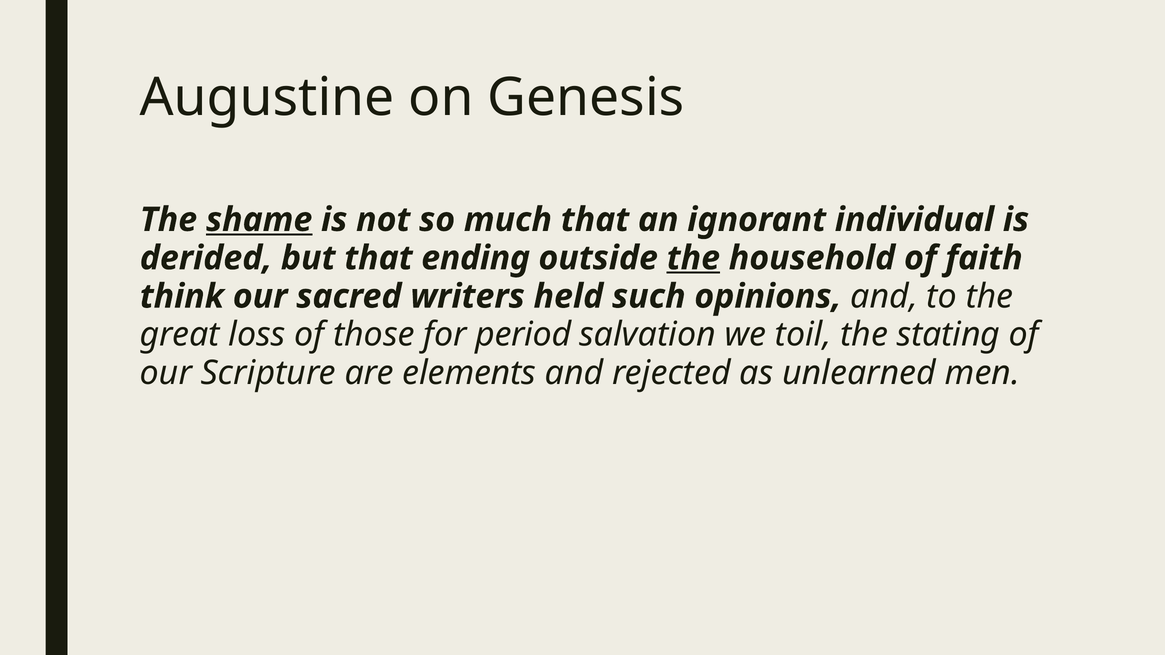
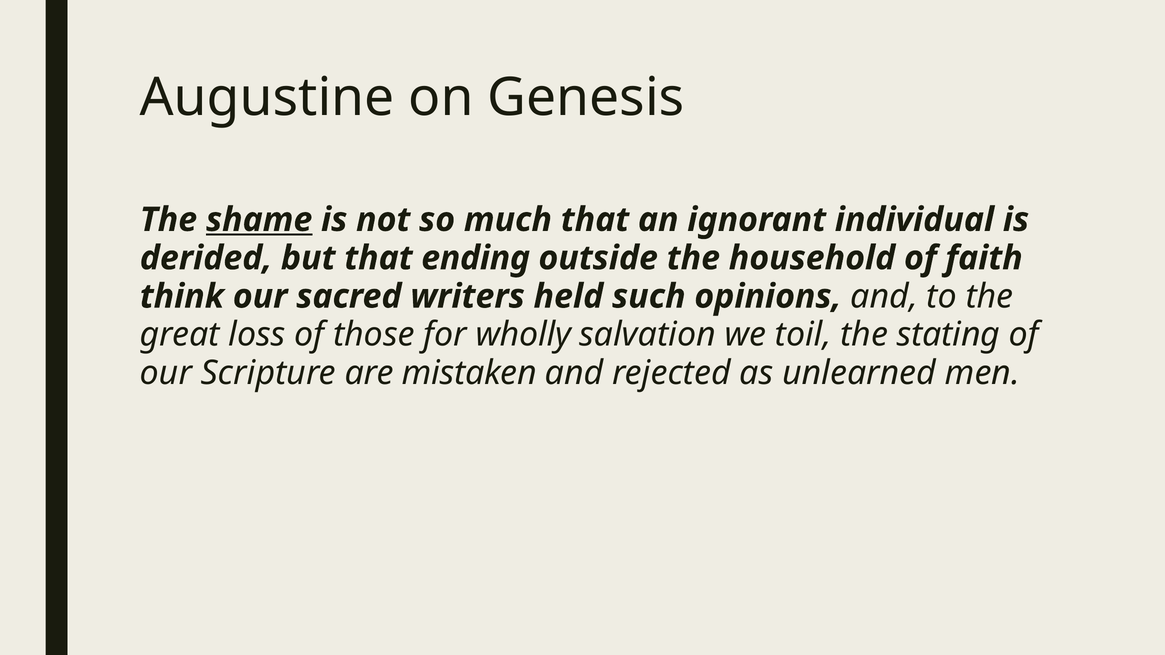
the underline: present -> none (693, 258)
period: period -> wholly (523, 335)
elements: elements -> mistaken (469, 373)
